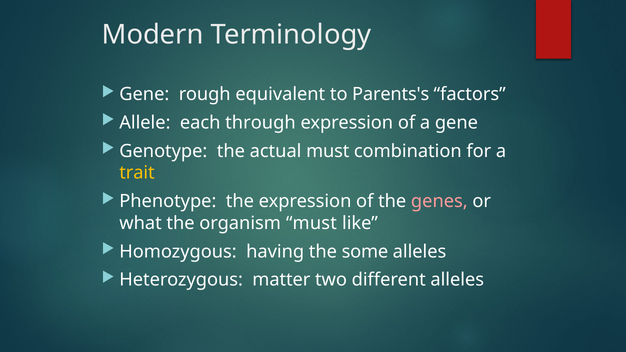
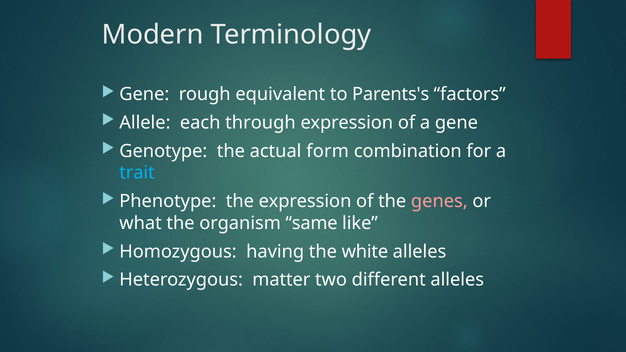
actual must: must -> form (328, 151)
trait colour: yellow -> light blue (137, 173)
organism must: must -> same (312, 223)
some: some -> white (365, 252)
